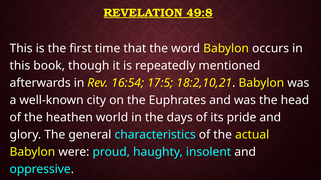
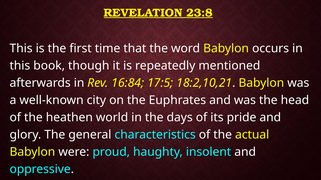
49:8: 49:8 -> 23:8 (199, 13)
16:54: 16:54 -> 16:84 (128, 83)
